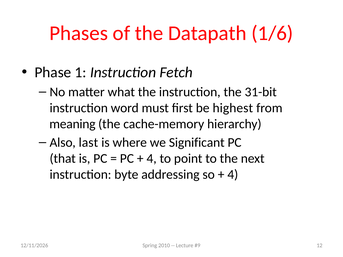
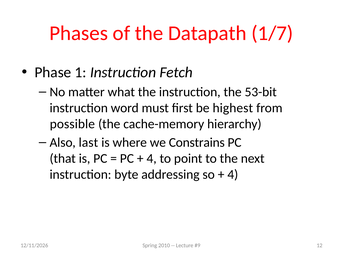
1/6: 1/6 -> 1/7 (272, 33)
31-bit: 31-bit -> 53-bit (261, 92)
meaning: meaning -> possible (72, 124)
Significant: Significant -> Constrains (197, 143)
